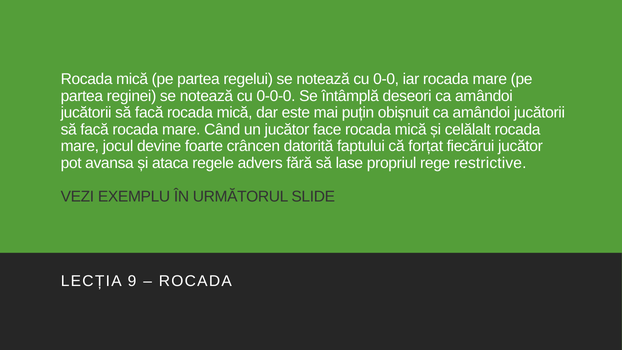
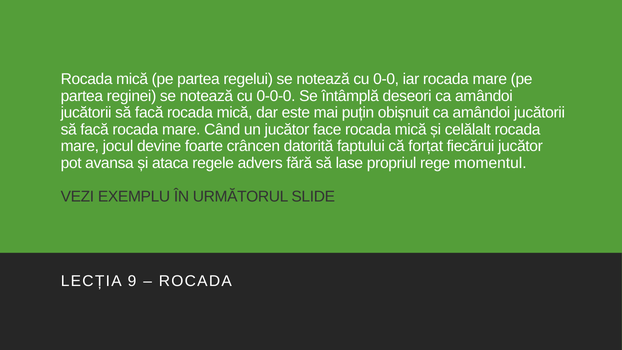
restrictive: restrictive -> momentul (490, 163)
